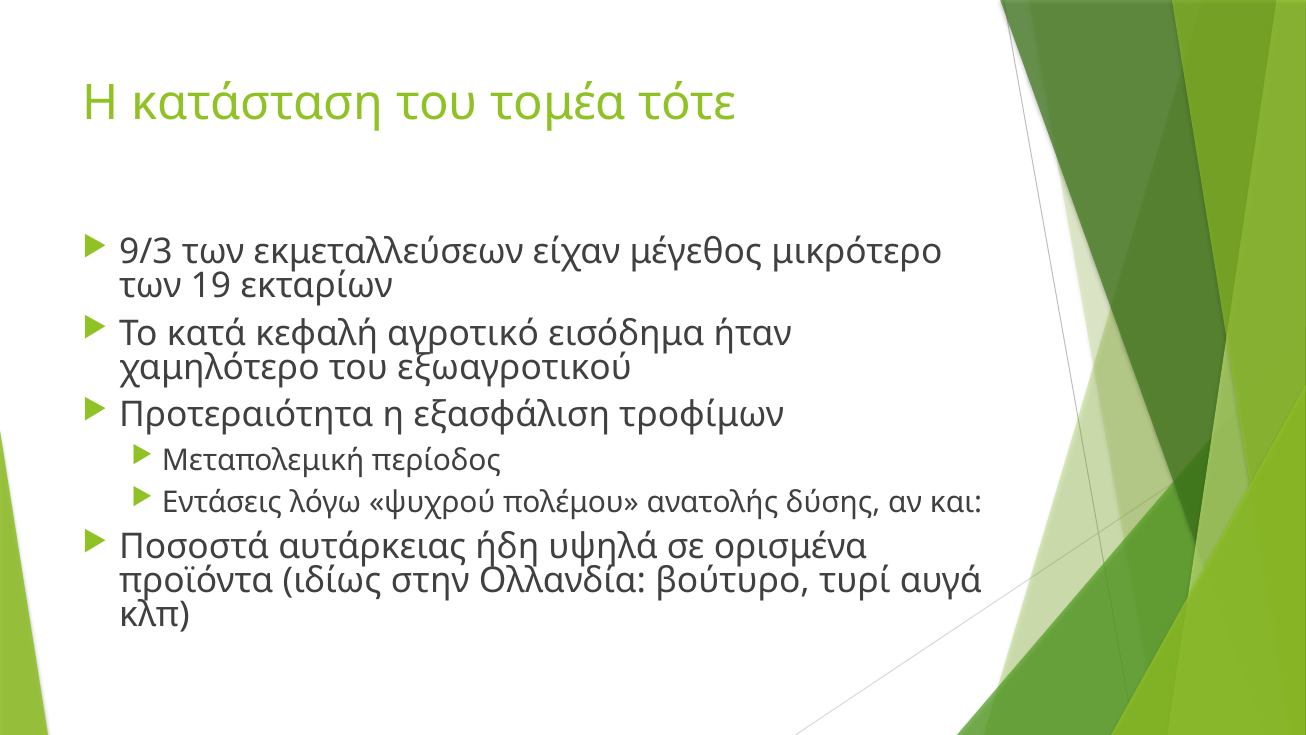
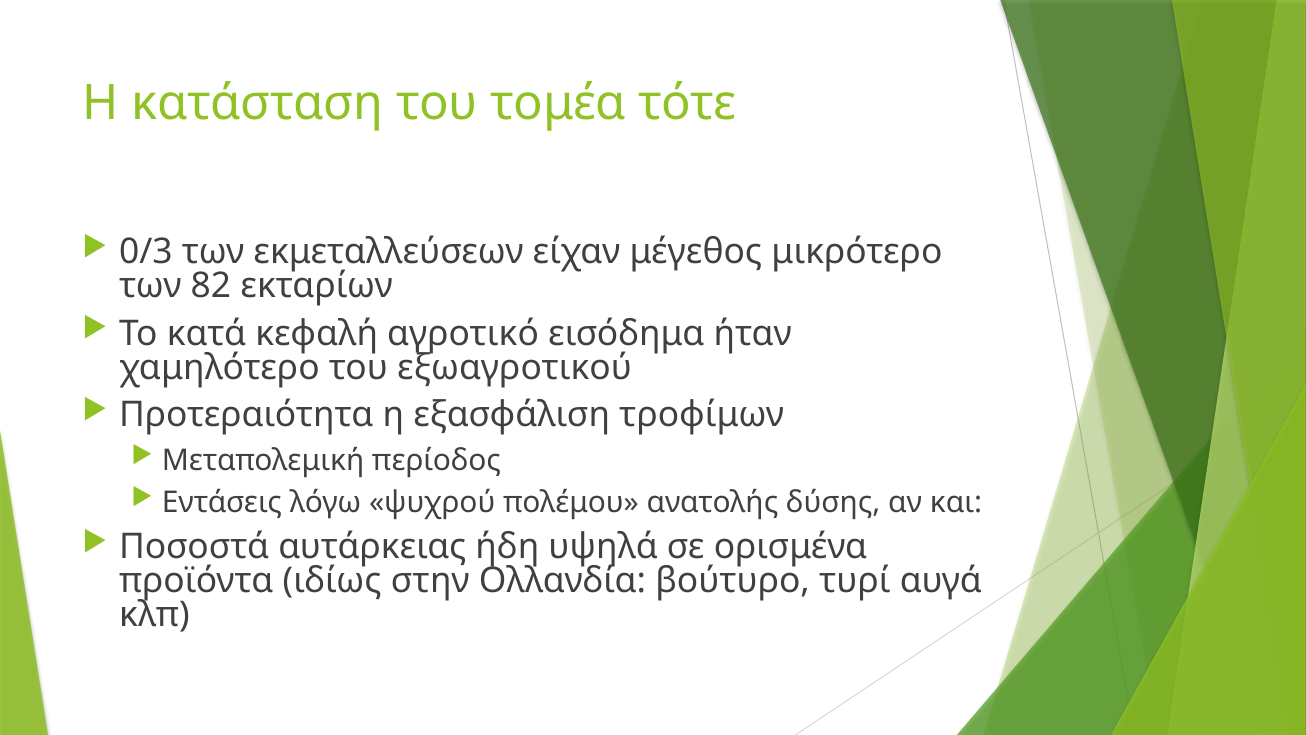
9/3: 9/3 -> 0/3 (146, 252)
19: 19 -> 82 (211, 286)
